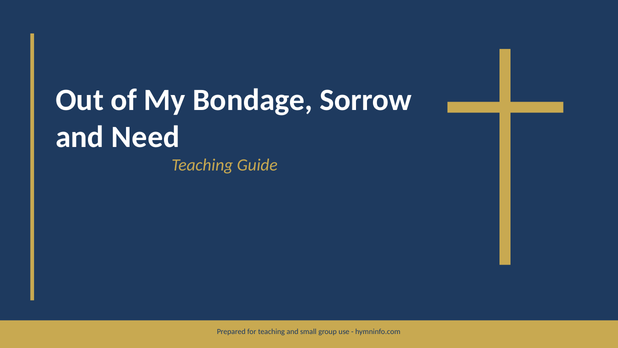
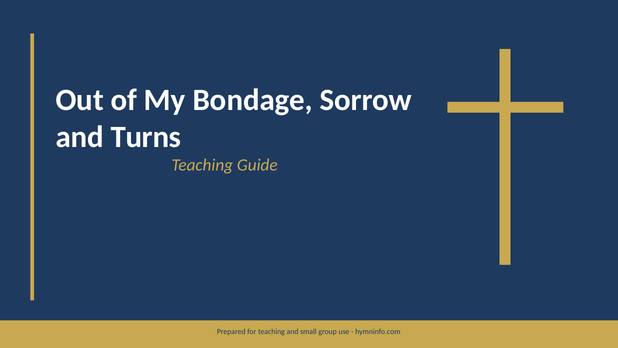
Need: Need -> Turns (146, 137)
